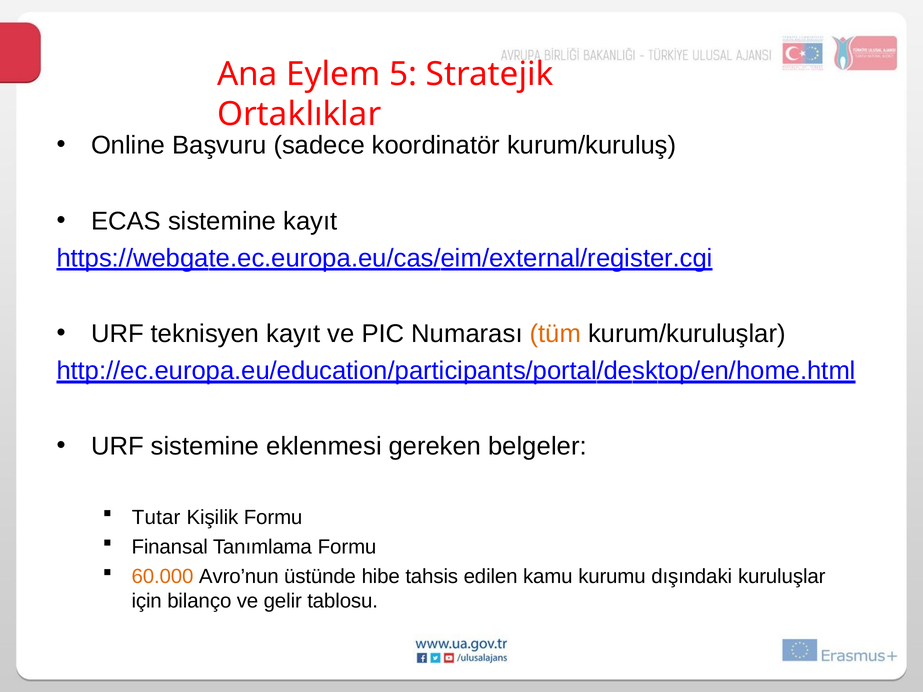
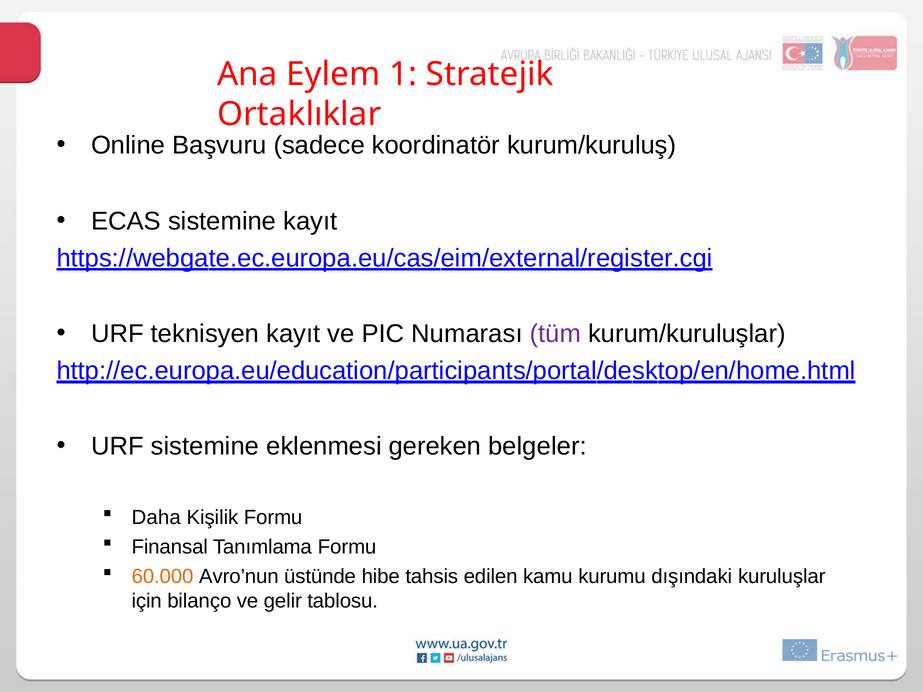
5: 5 -> 1 (403, 74)
tüm colour: orange -> purple (555, 334)
Tutar: Tutar -> Daha (156, 518)
